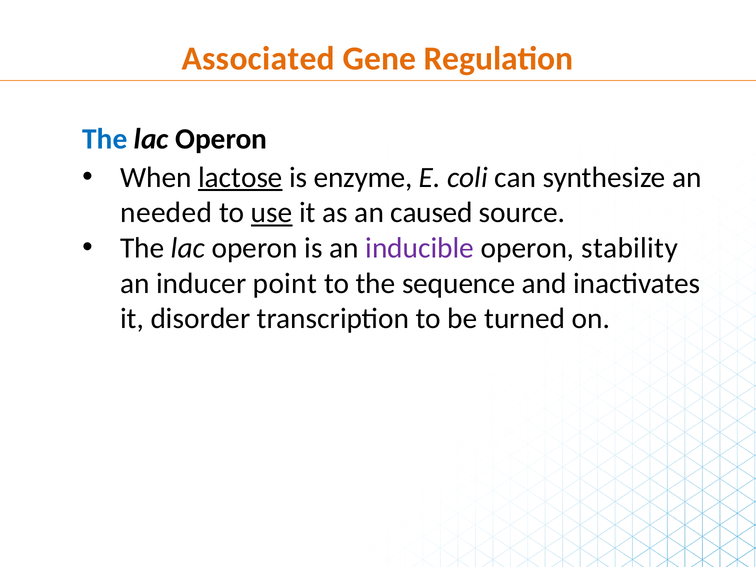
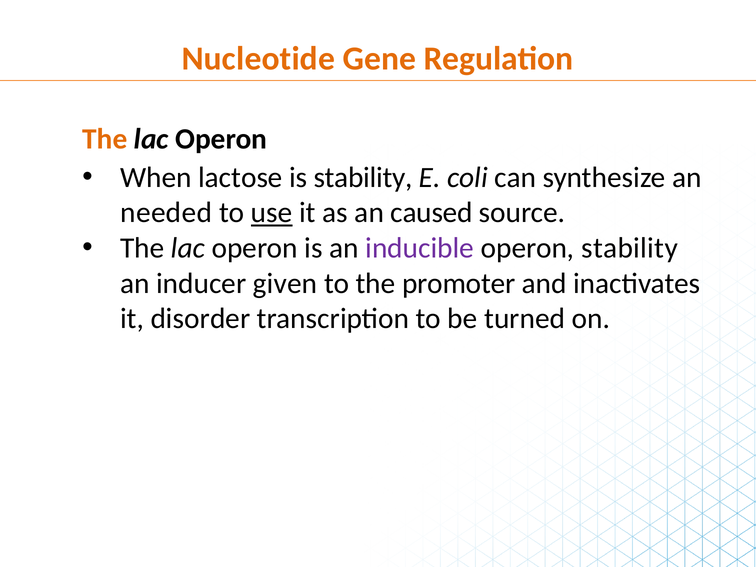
Associated: Associated -> Nucleotide (258, 59)
The colour: blue -> orange (105, 139)
lactose underline: present -> none (240, 177)
is enzyme: enzyme -> stability (363, 177)
point: point -> given (285, 283)
sequence: sequence -> promoter (459, 283)
